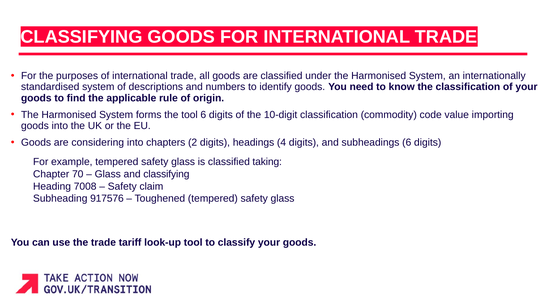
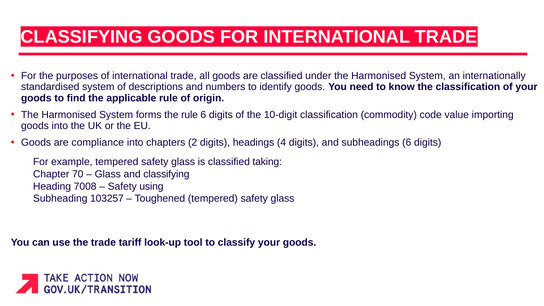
the tool: tool -> rule (190, 115)
considering: considering -> compliance (98, 142)
claim: claim -> using (151, 186)
917576: 917576 -> 103257 (107, 199)
